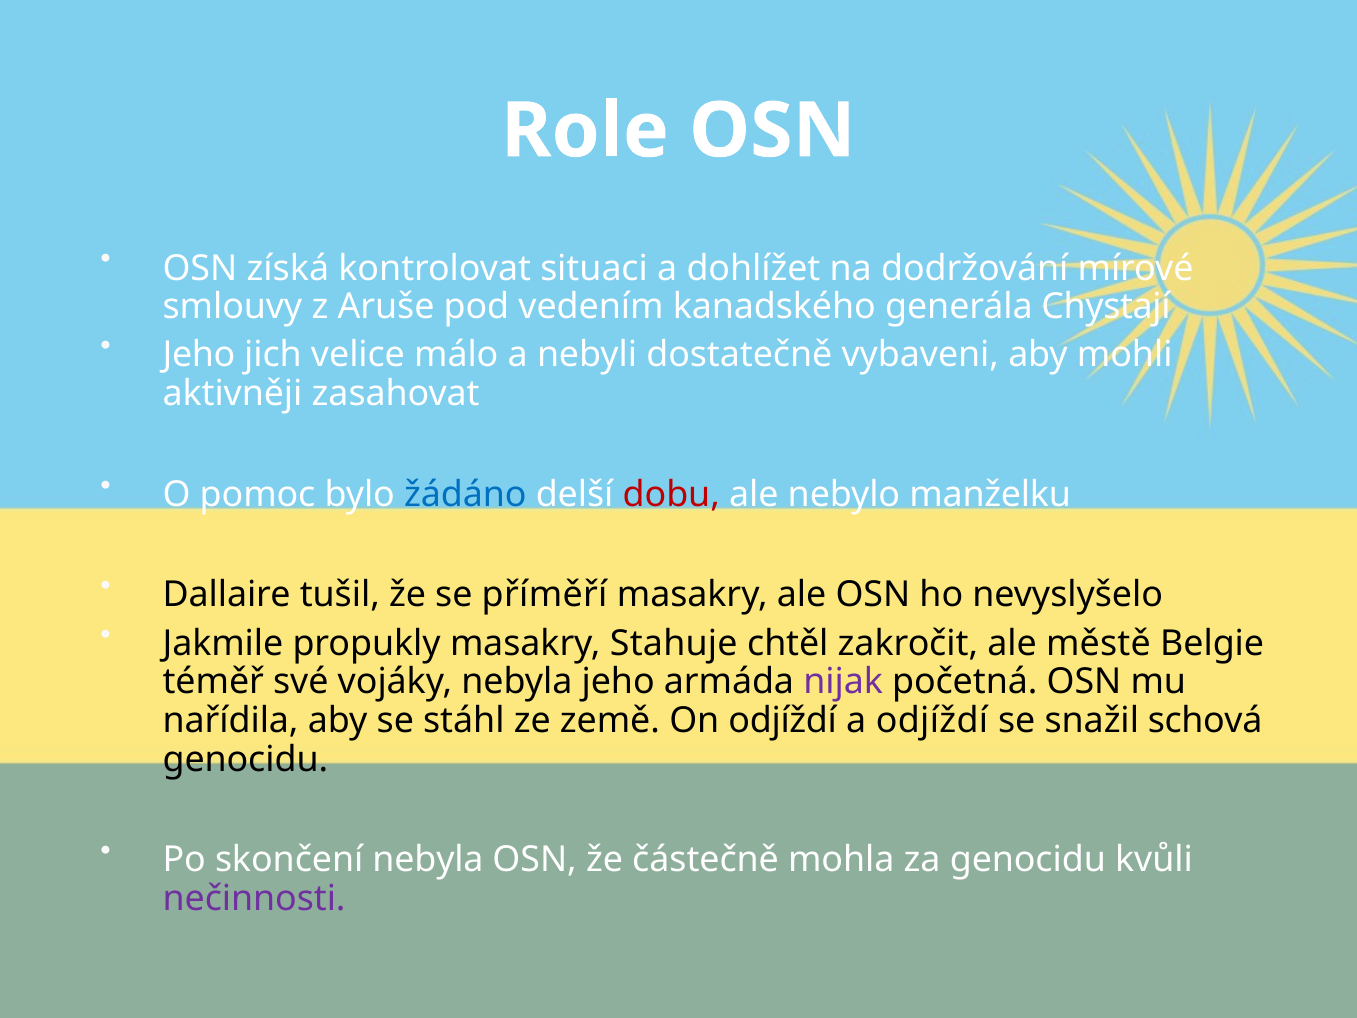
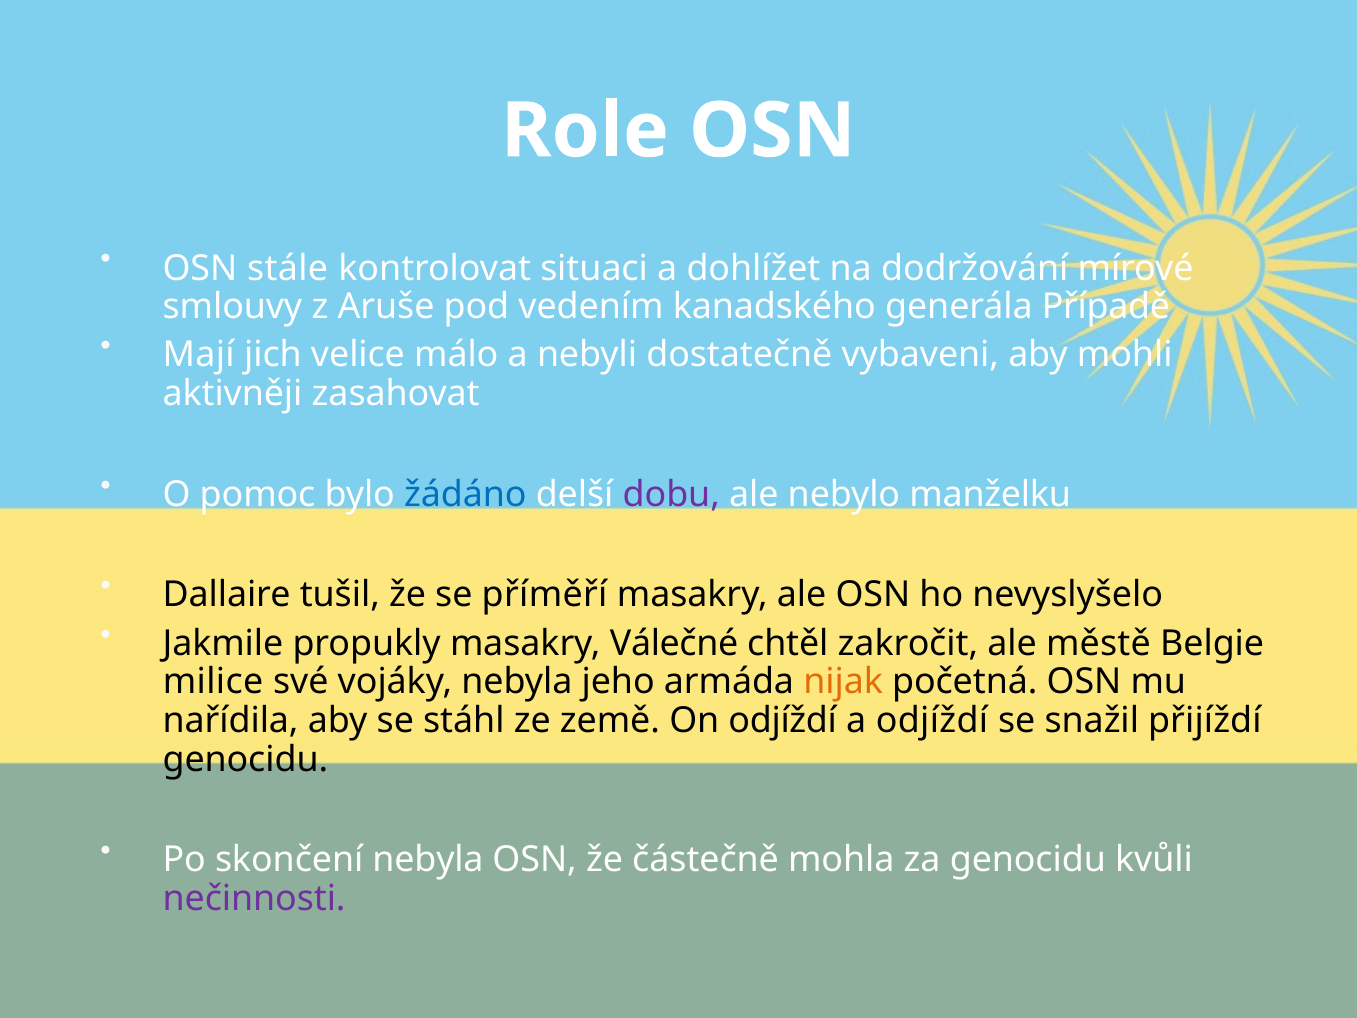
získá: získá -> stále (288, 268)
Chystají: Chystají -> Případě (1106, 307)
Jeho: Jeho -> Mají (199, 355)
dobu colour: red -> purple (671, 494)
Stahuje: Stahuje -> Válečné (674, 643)
téměř: téměř -> milice (213, 682)
nijak colour: purple -> orange (843, 682)
schová: schová -> přijíždí (1205, 721)
